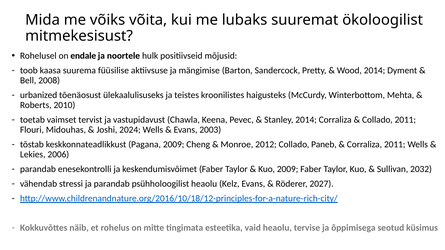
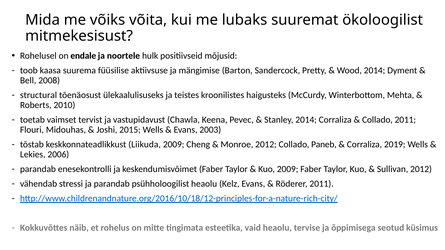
urbanized: urbanized -> structural (39, 95)
2024: 2024 -> 2015 (130, 130)
Pagana: Pagana -> Liikuda (145, 145)
Corraliza 2011: 2011 -> 2019 (395, 145)
Sullivan 2032: 2032 -> 2012 (421, 169)
Röderer 2027: 2027 -> 2011 (322, 184)
